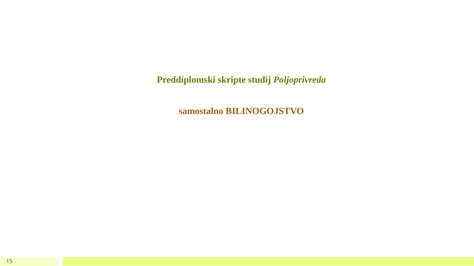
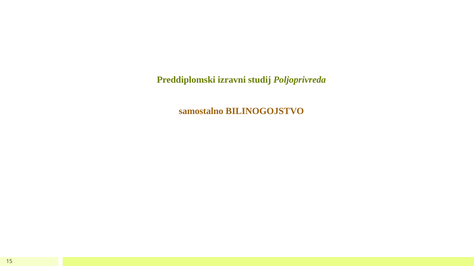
skripte: skripte -> izravni (232, 80)
